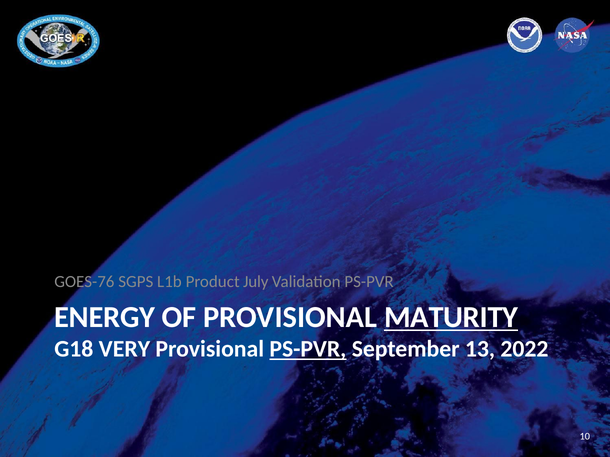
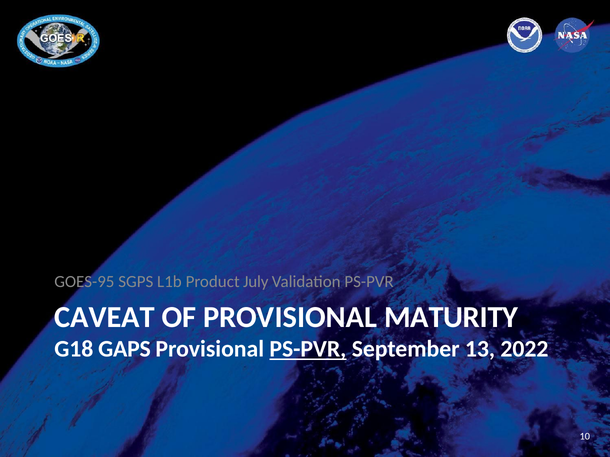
GOES-76: GOES-76 -> GOES-95 (84, 282)
ENERGY: ENERGY -> CAVEAT (105, 317)
MATURITY underline: present -> none (451, 317)
VERY: VERY -> GAPS (125, 350)
